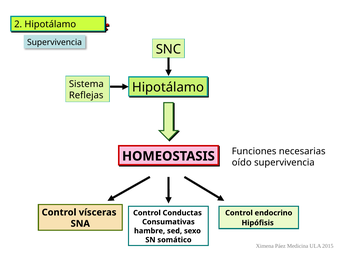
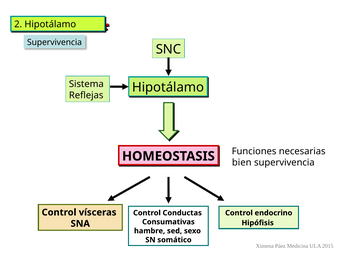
oído: oído -> bien (242, 162)
